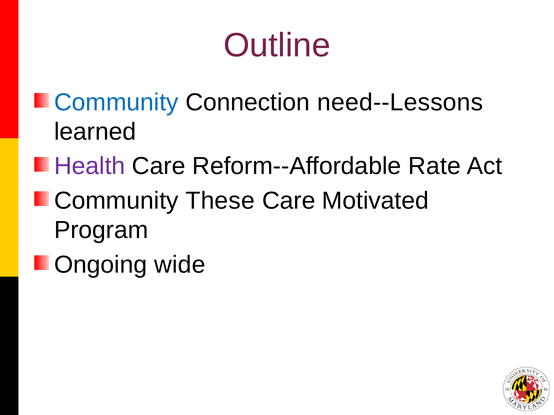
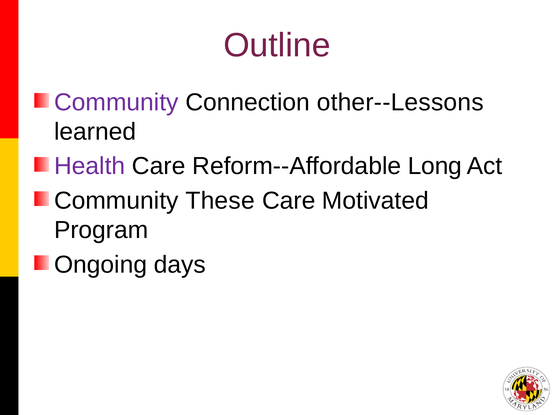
Community colour: blue -> purple (116, 102)
need--Lessons: need--Lessons -> other--Lessons (400, 102)
Rate: Rate -> Long (435, 166)
wide: wide -> days (180, 265)
